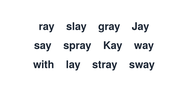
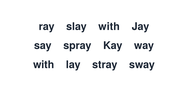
slay gray: gray -> with (109, 26)
